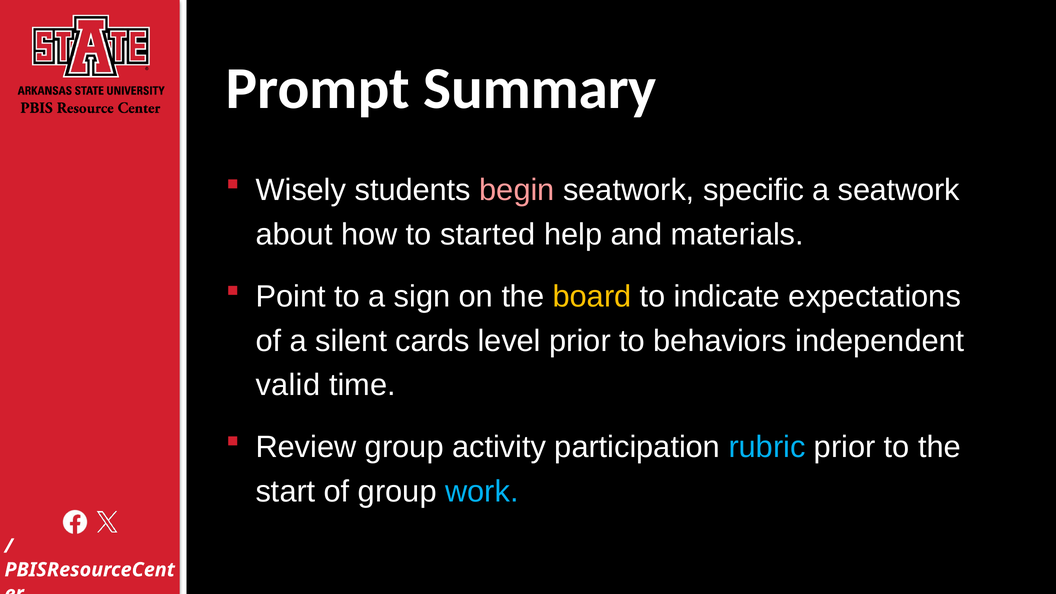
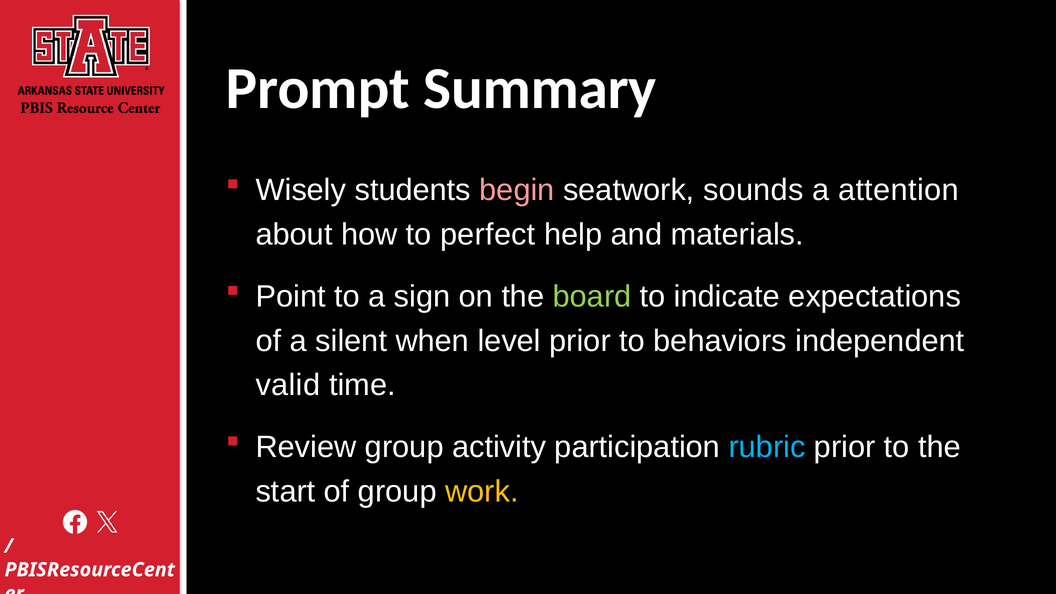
specific: specific -> sounds (753, 190)
a seatwork: seatwork -> attention (898, 190)
started: started -> perfect (488, 234)
board colour: yellow -> light green (592, 296)
cards: cards -> when (432, 341)
work colour: light blue -> yellow (482, 492)
